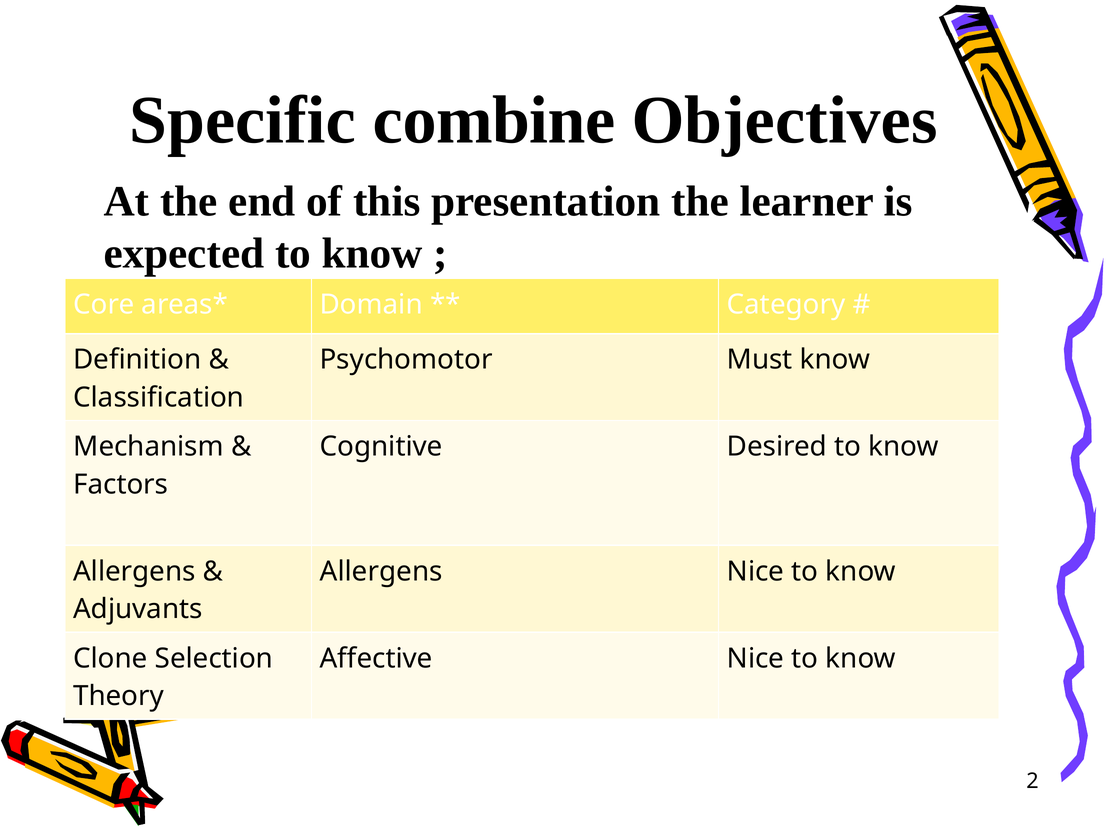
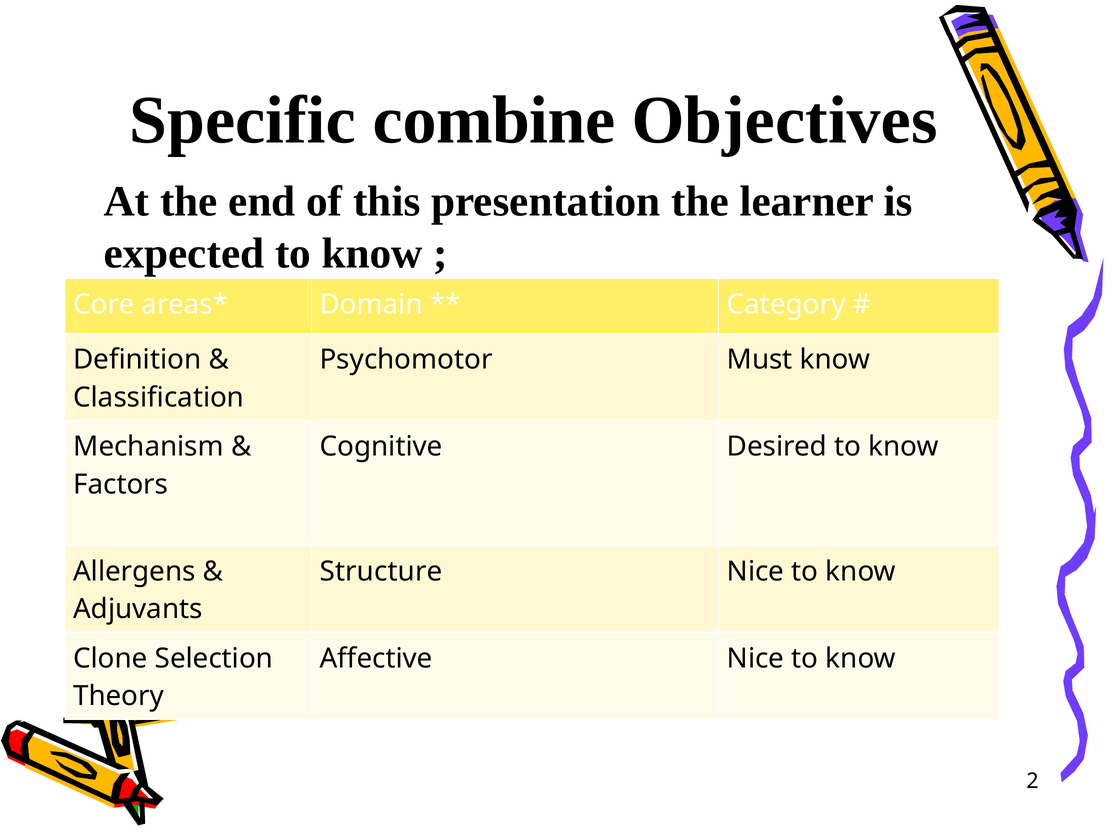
Allergens: Allergens -> Structure (381, 571)
